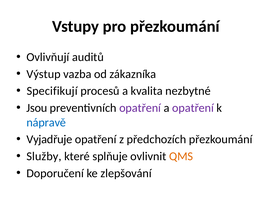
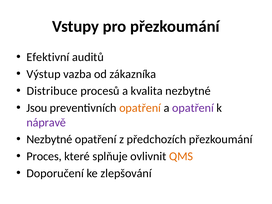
Ovlivňují: Ovlivňují -> Efektivní (48, 57)
Specifikují: Specifikují -> Distribuce (52, 91)
opatření colour: purple -> orange (140, 108)
nápravě colour: blue -> purple (46, 122)
Vyjadřuje: Vyjadřuje -> Nezbytné (49, 139)
Služby: Služby -> Proces (44, 156)
